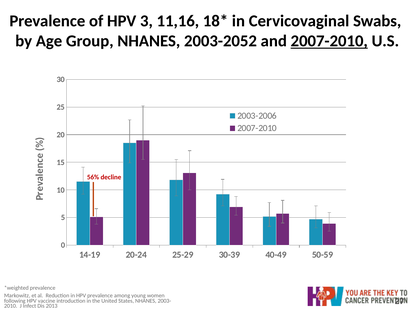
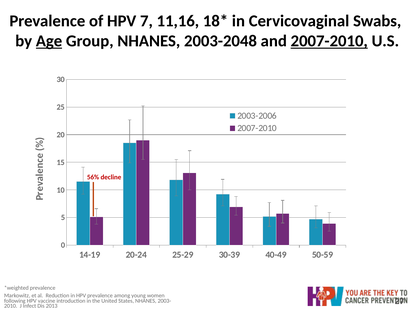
3: 3 -> 7 (146, 21)
Age underline: none -> present (49, 41)
2003-2052: 2003-2052 -> 2003-2048 (220, 41)
